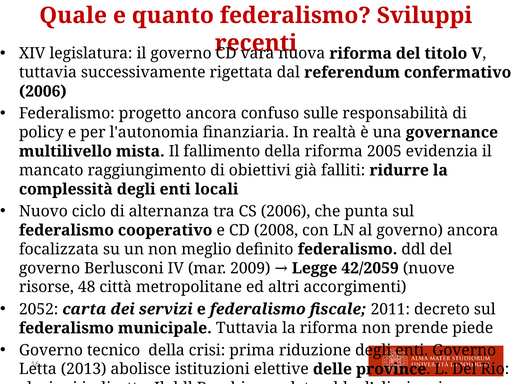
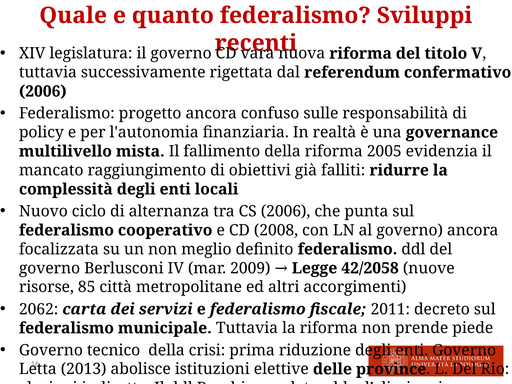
42/2059: 42/2059 -> 42/2058 (370, 268)
48: 48 -> 85 (87, 287)
2052: 2052 -> 2062 (39, 309)
